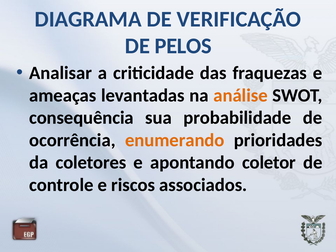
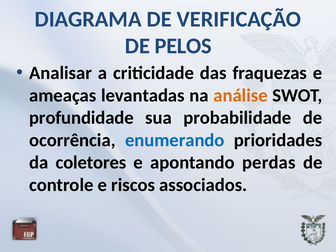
consequência: consequência -> profundidade (81, 118)
enumerando colour: orange -> blue (175, 140)
coletor: coletor -> perdas (269, 163)
